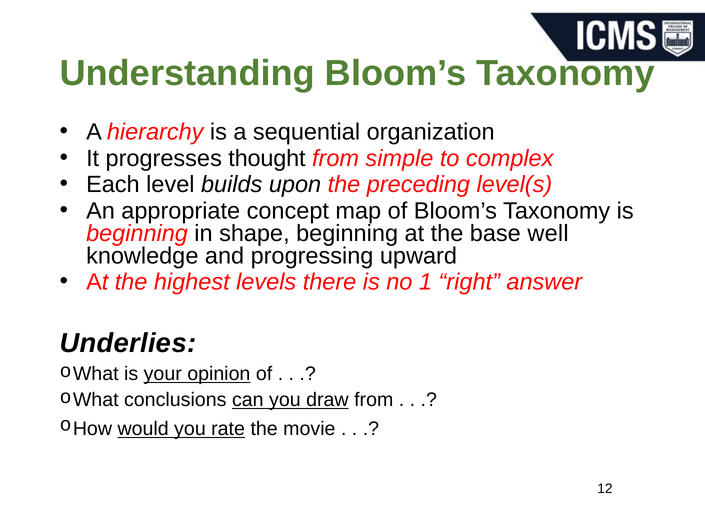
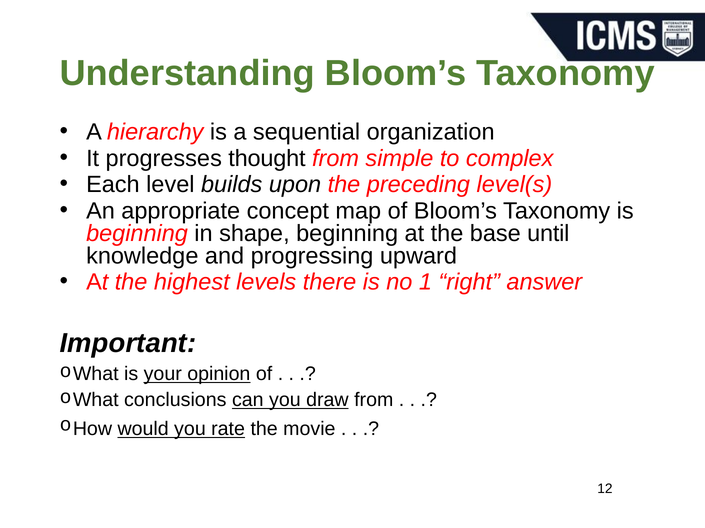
well: well -> until (548, 234)
Underlies: Underlies -> Important (128, 344)
